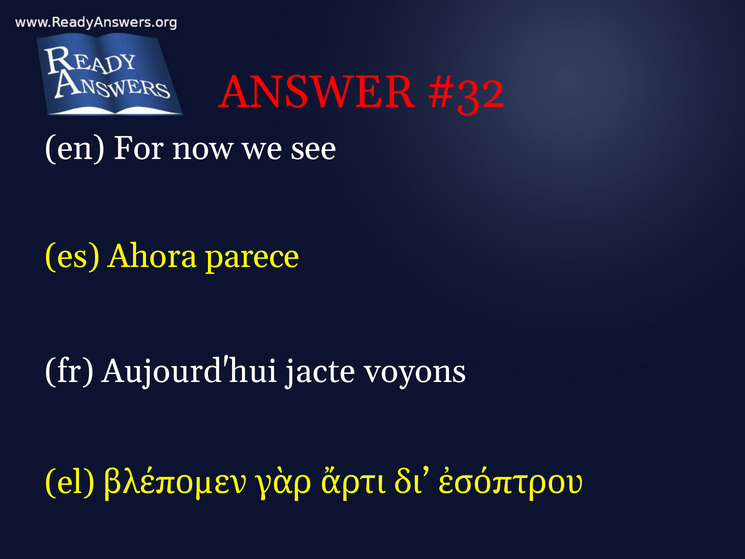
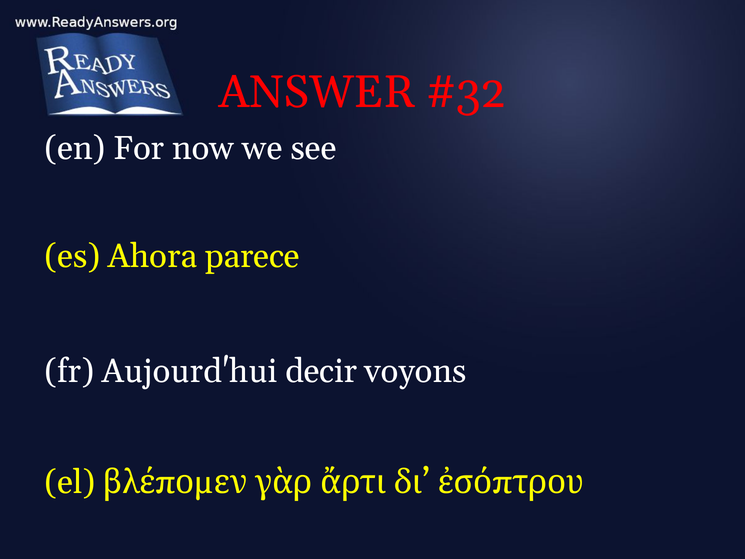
jacte: jacte -> decir (321, 371)
